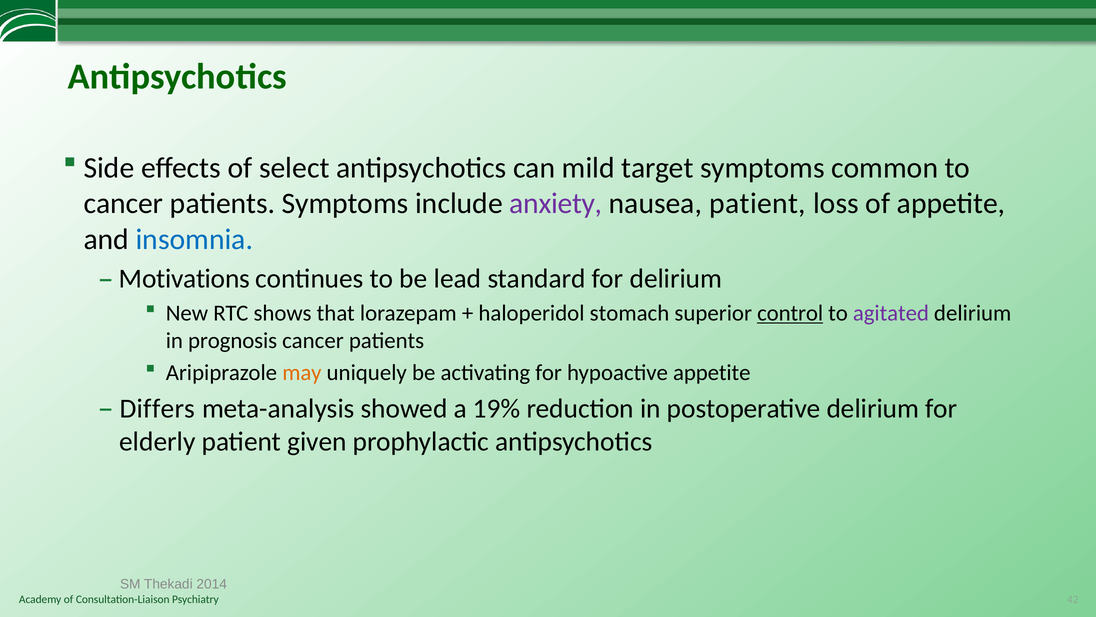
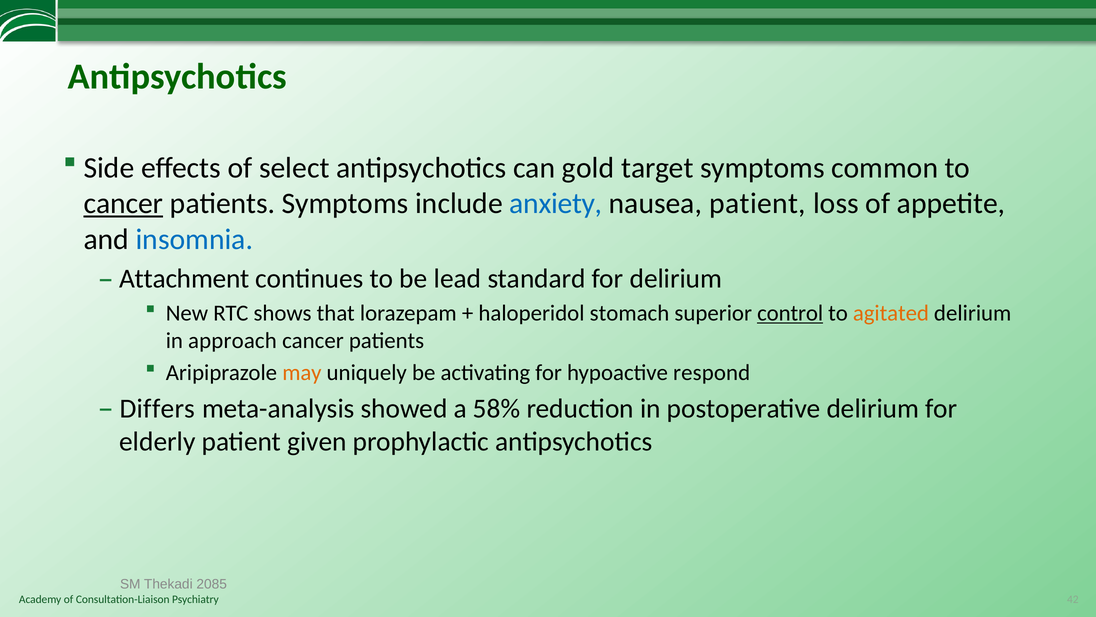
mild: mild -> gold (588, 168)
cancer underline: none -> present (123, 203)
anxiety colour: purple -> blue (556, 203)
Motivations: Motivations -> Attachment (184, 279)
agitated colour: purple -> orange (891, 313)
prognosis: prognosis -> approach (232, 340)
hypoactive appetite: appetite -> respond (712, 372)
19%: 19% -> 58% (497, 408)
2014: 2014 -> 2085 (212, 584)
